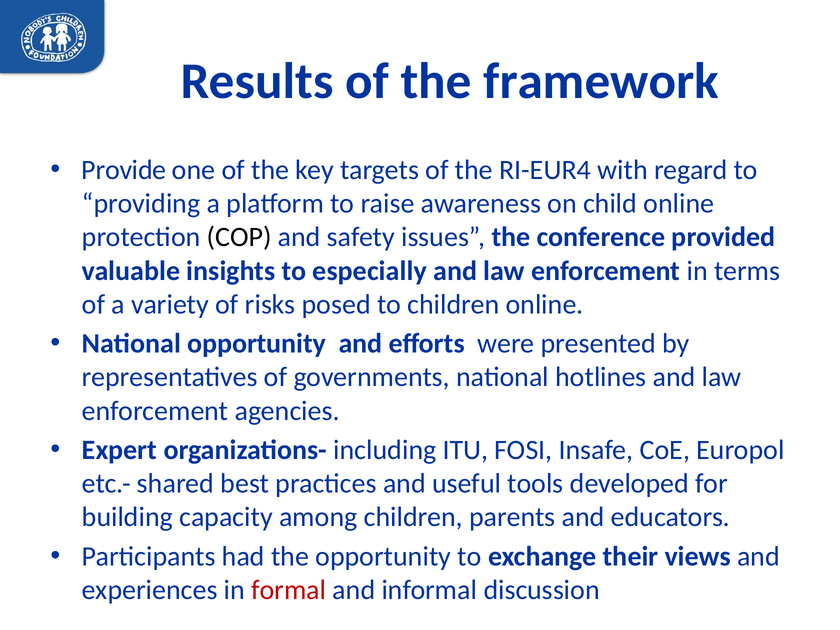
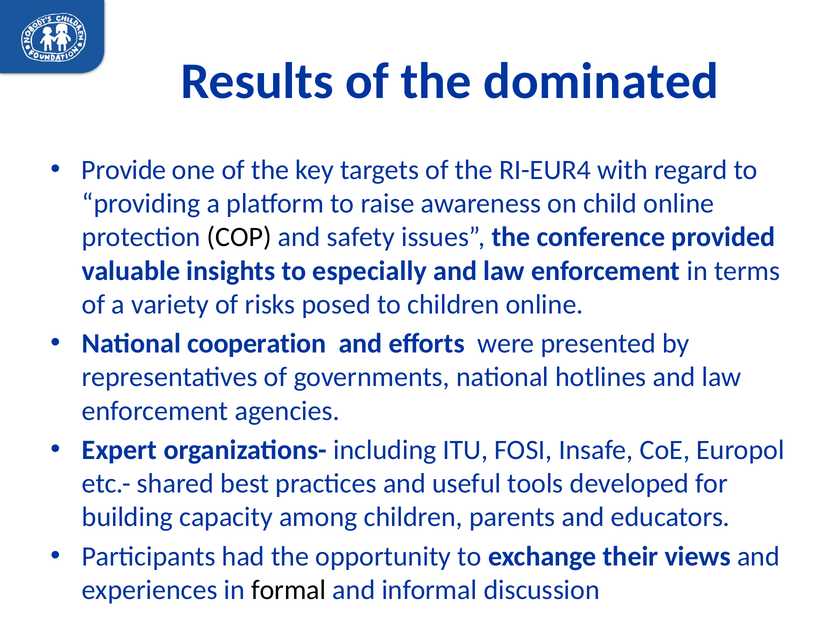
framework: framework -> dominated (601, 81)
National opportunity: opportunity -> cooperation (257, 344)
formal colour: red -> black (289, 590)
